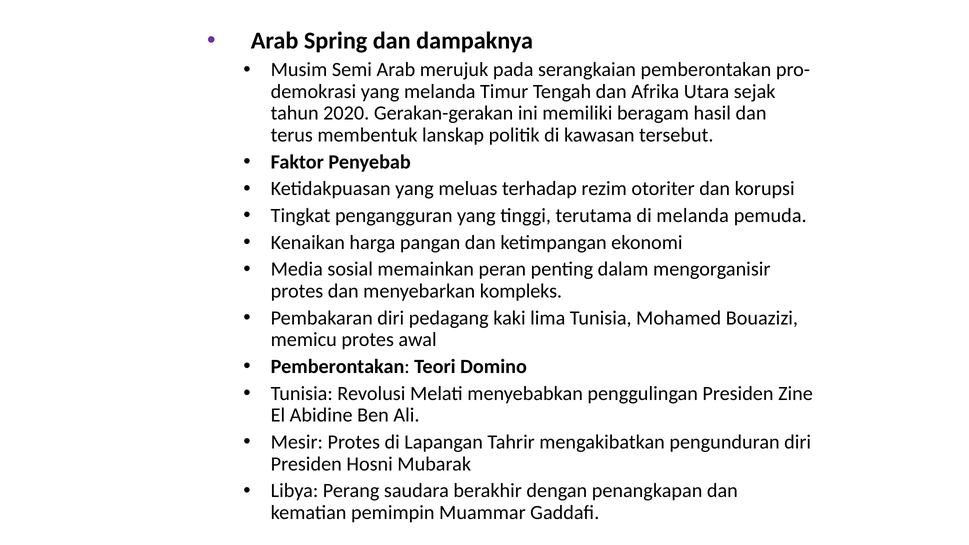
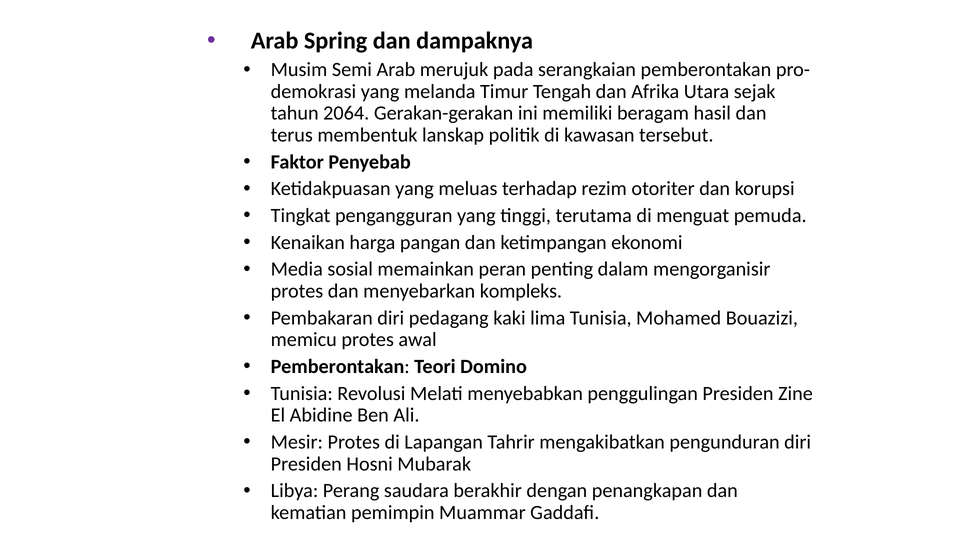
2020: 2020 -> 2064 (346, 113)
di melanda: melanda -> menguat (693, 216)
